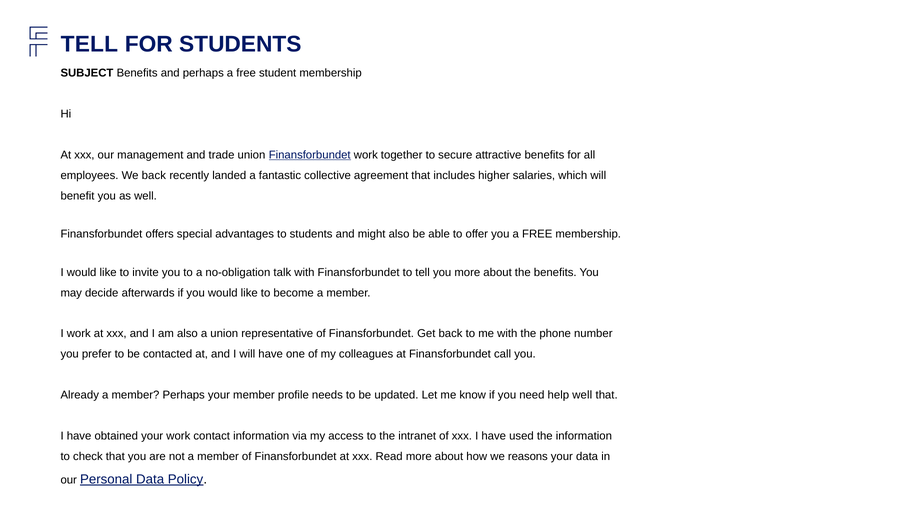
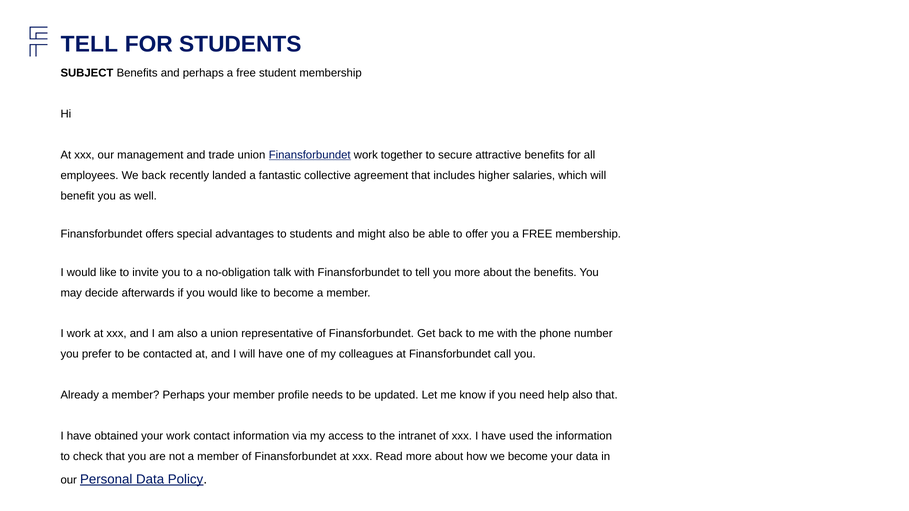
help well: well -> also (582, 395)
we reasons: reasons -> become (528, 457)
